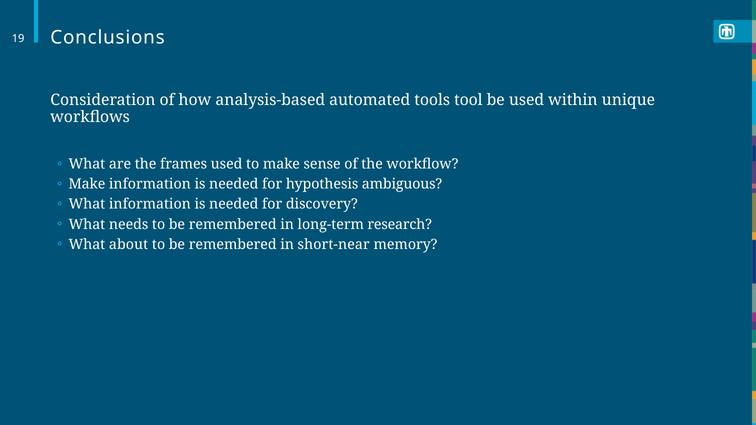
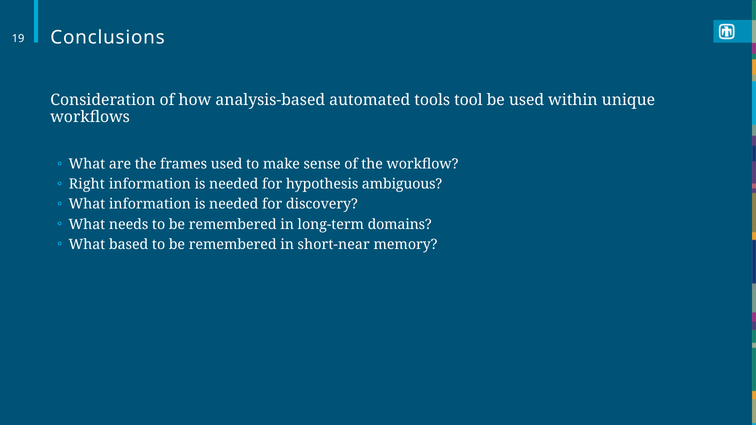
Make: Make -> Right (87, 184)
research: research -> domains (400, 224)
about: about -> based (129, 245)
